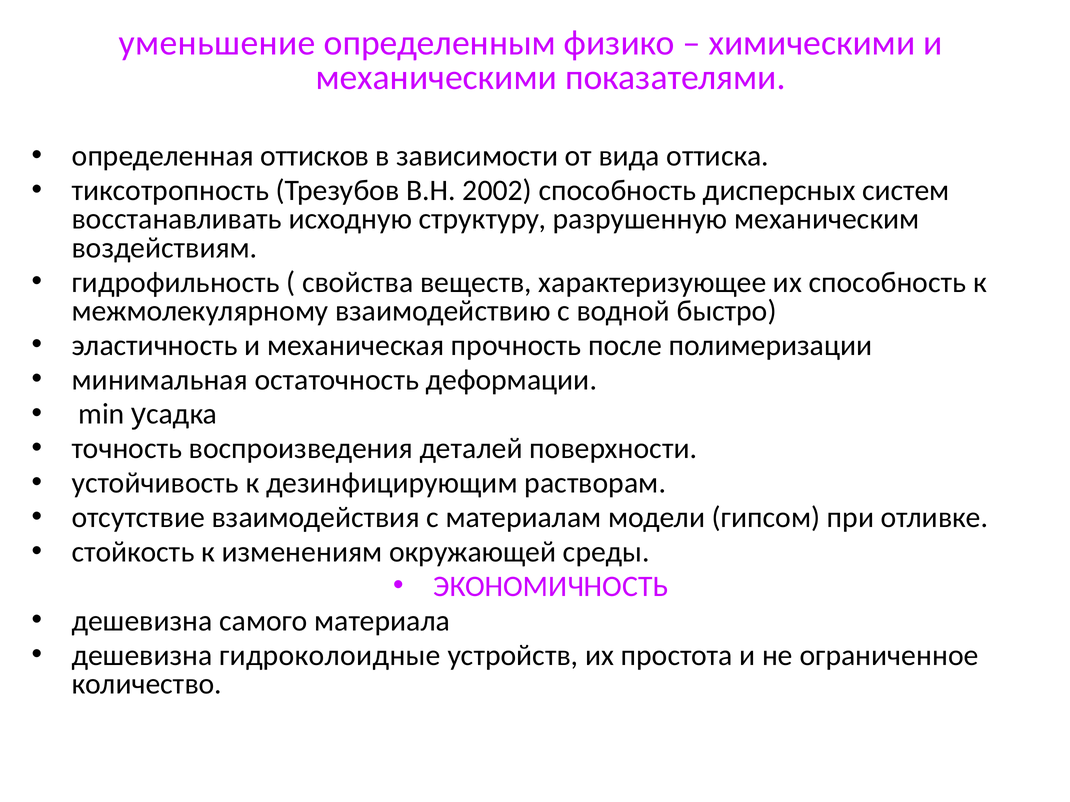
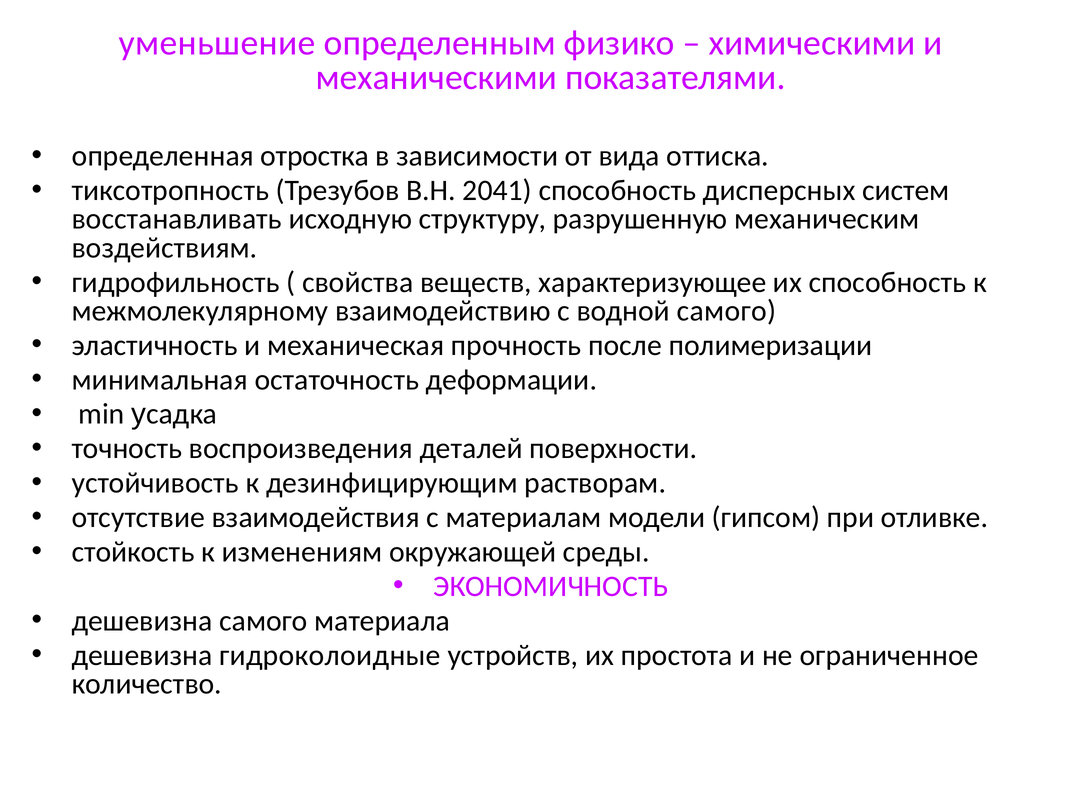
оттисков: оттисков -> отростка (315, 156)
2002: 2002 -> 2041 (497, 191)
водной быстро: быстро -> самого (726, 311)
